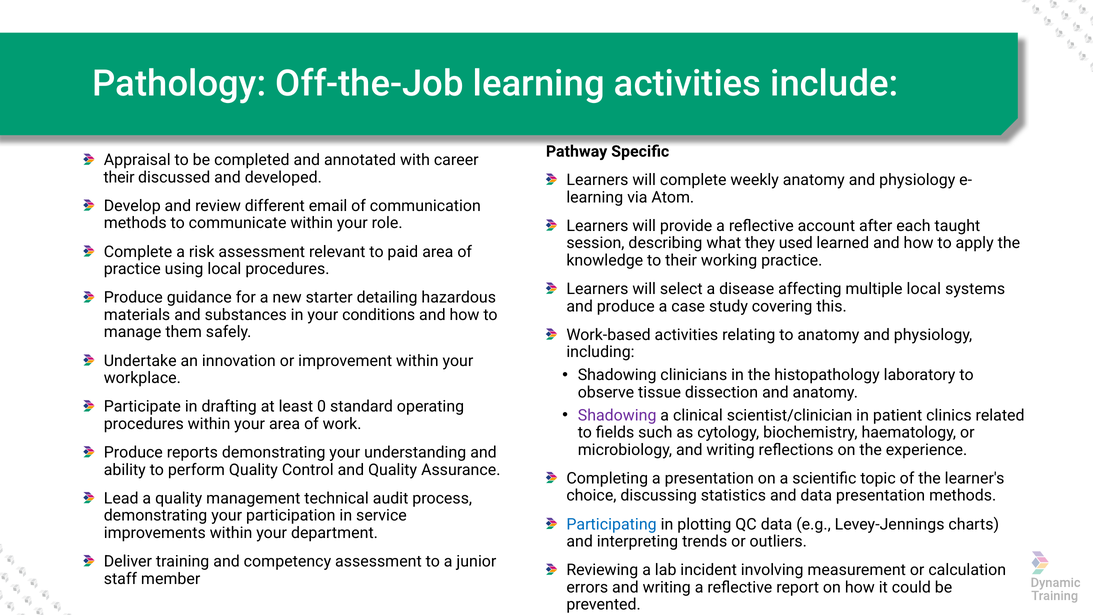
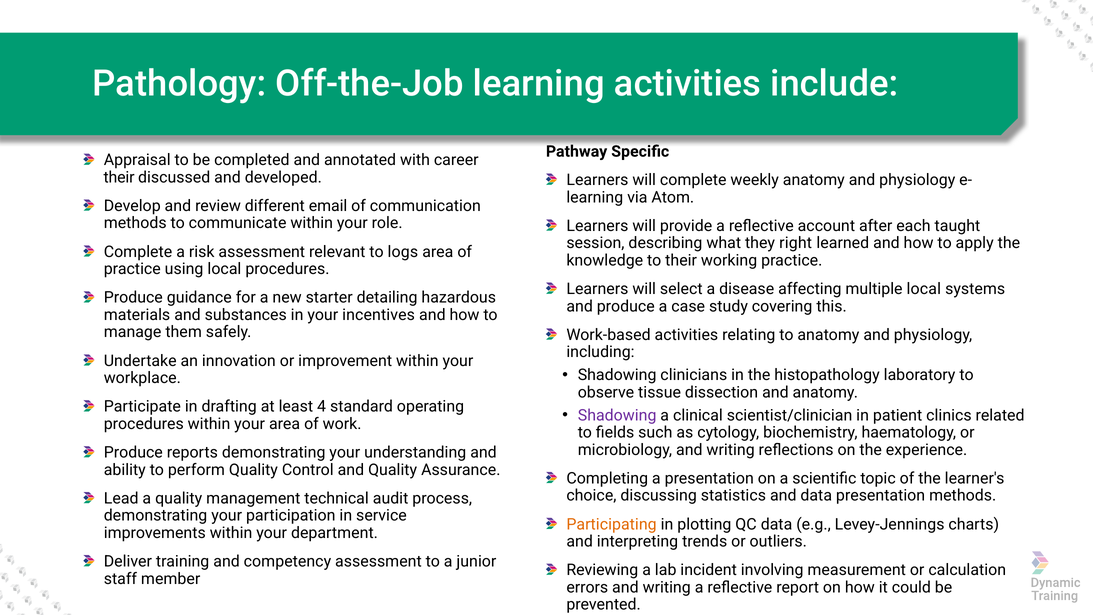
used: used -> right (796, 243)
paid: paid -> logs (403, 252)
conditions: conditions -> incentives (379, 315)
0: 0 -> 4 (322, 407)
Participating colour: blue -> orange (612, 524)
